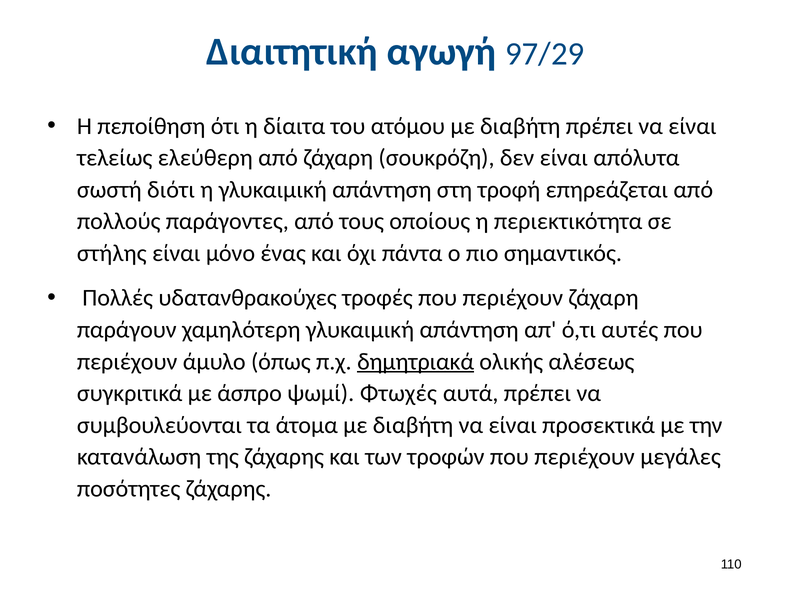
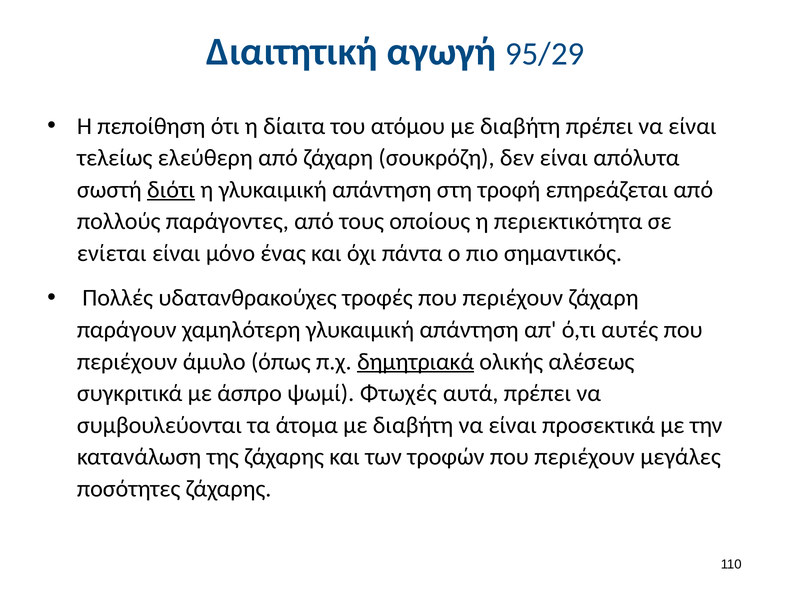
97/29: 97/29 -> 95/29 (545, 54)
διότι underline: none -> present (171, 190)
στήλης: στήλης -> ενίεται (112, 253)
